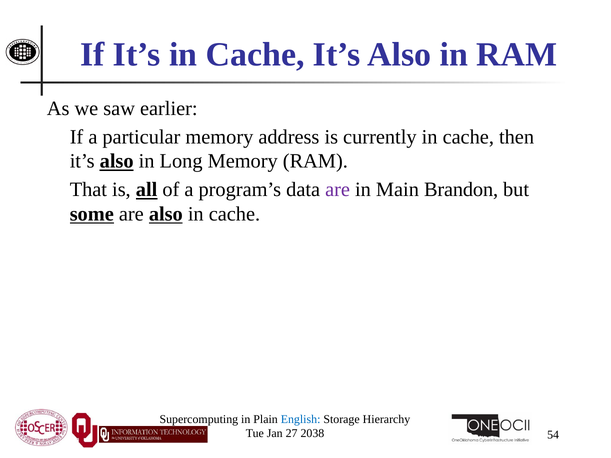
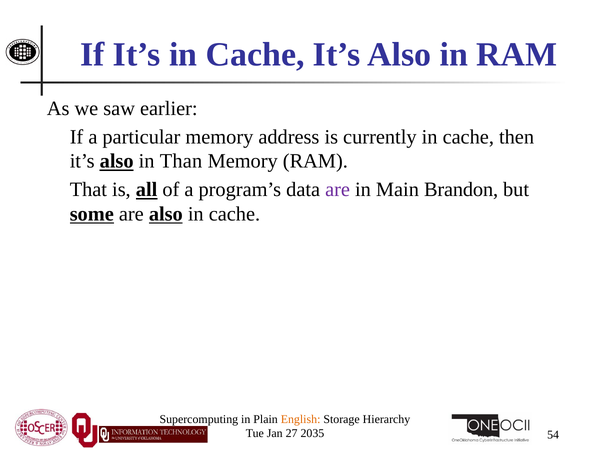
Long: Long -> Than (181, 161)
English colour: blue -> orange (301, 419)
2038: 2038 -> 2035 (312, 434)
